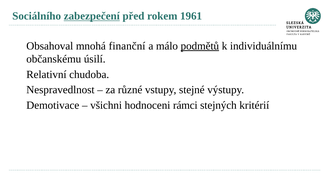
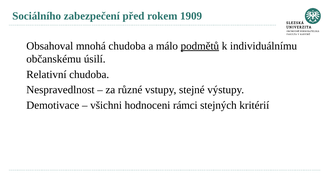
zabezpečení underline: present -> none (92, 16)
1961: 1961 -> 1909 (191, 16)
mnohá finanční: finanční -> chudoba (127, 46)
